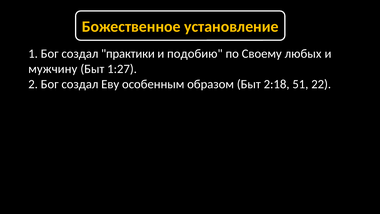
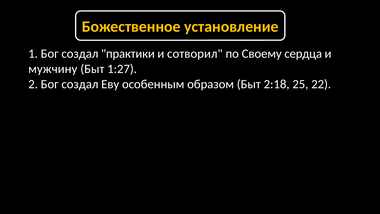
подобию: подобию -> сотворил (195, 54)
любых: любых -> сердца (303, 54)
51: 51 -> 25 (300, 84)
